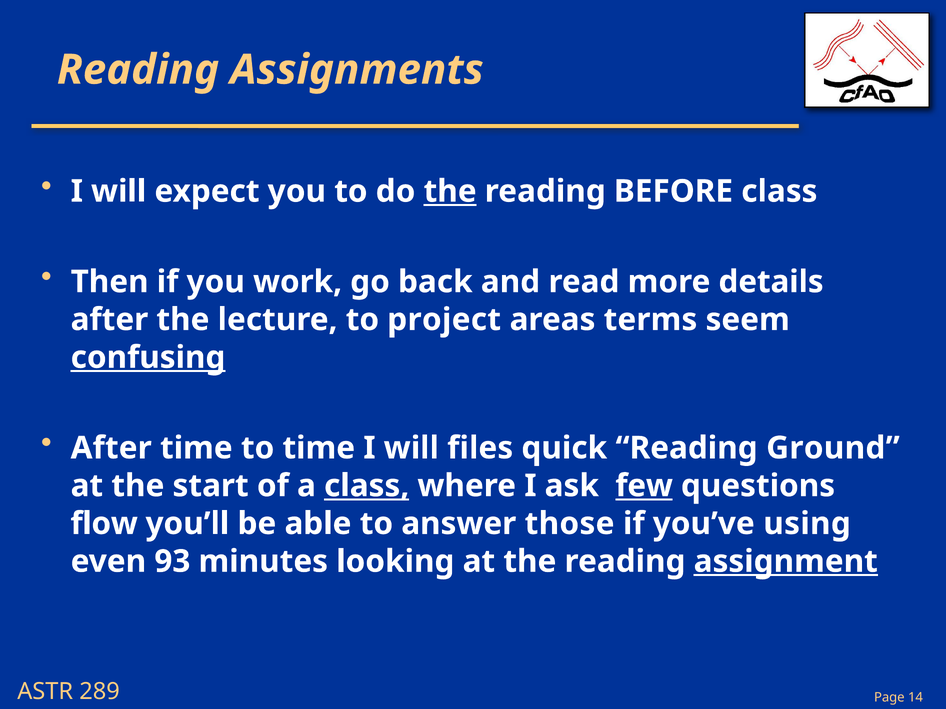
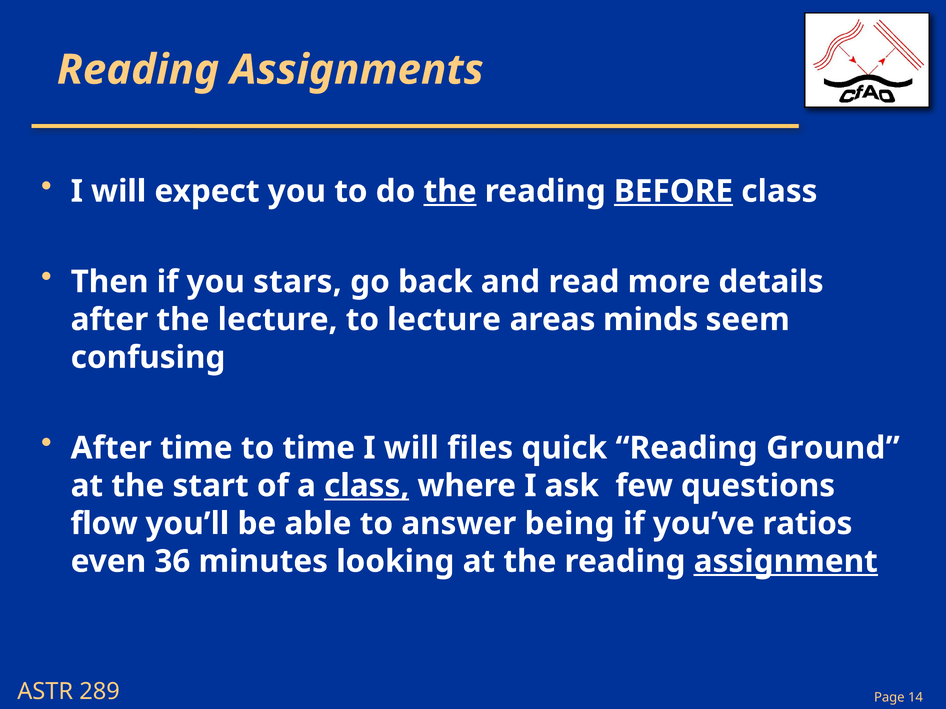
BEFORE underline: none -> present (673, 191)
work: work -> stars (297, 282)
to project: project -> lecture (444, 320)
terms: terms -> minds (651, 320)
confusing underline: present -> none (148, 358)
few underline: present -> none (644, 486)
those: those -> being (570, 524)
using: using -> ratios (807, 524)
93: 93 -> 36 (172, 562)
